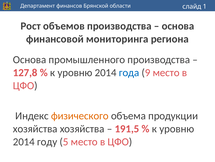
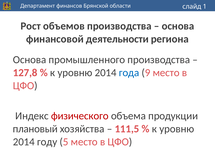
мониторинга: мониторинга -> деятельности (117, 39)
физического colour: orange -> red (80, 115)
хозяйства: хозяйства -> плановый (35, 128)
191,5: 191,5 -> 111,5 (127, 128)
